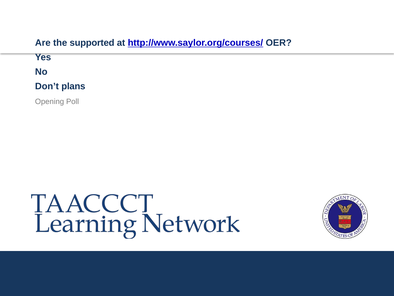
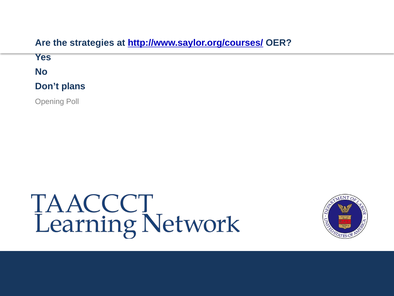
supported: supported -> strategies (92, 43)
